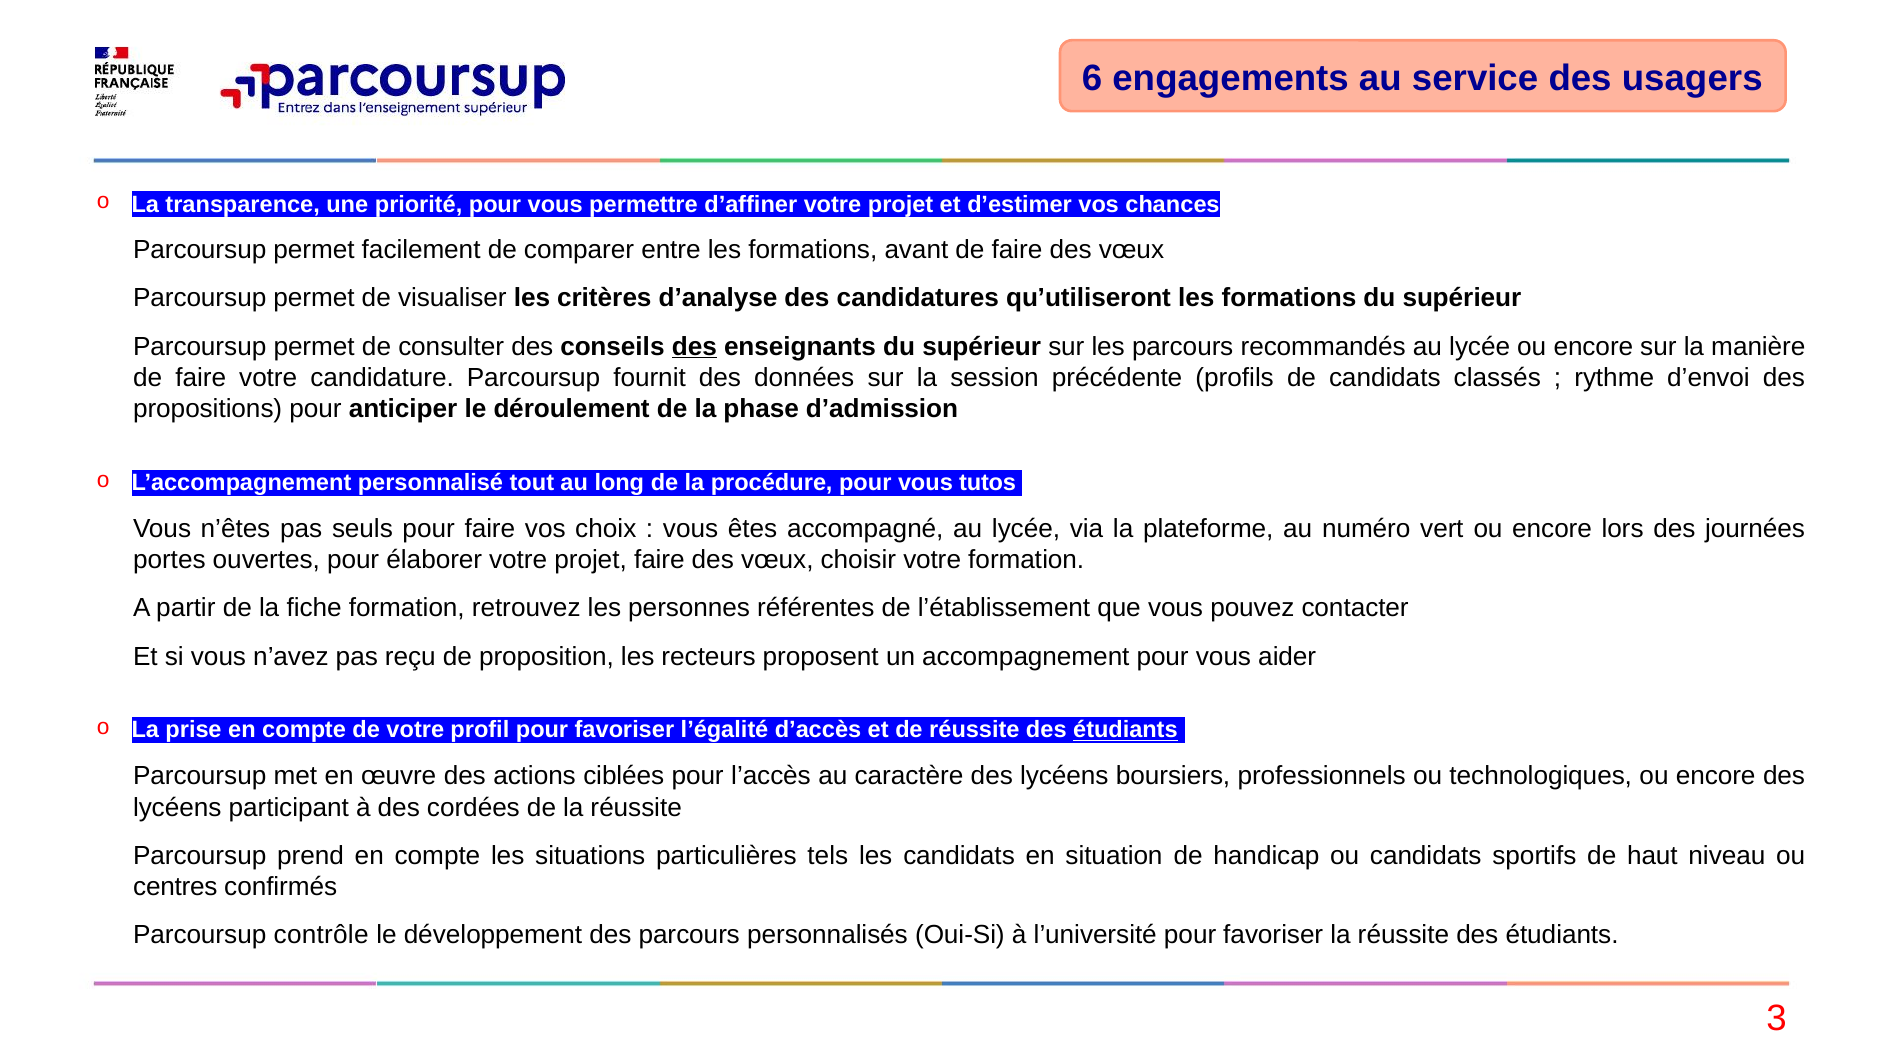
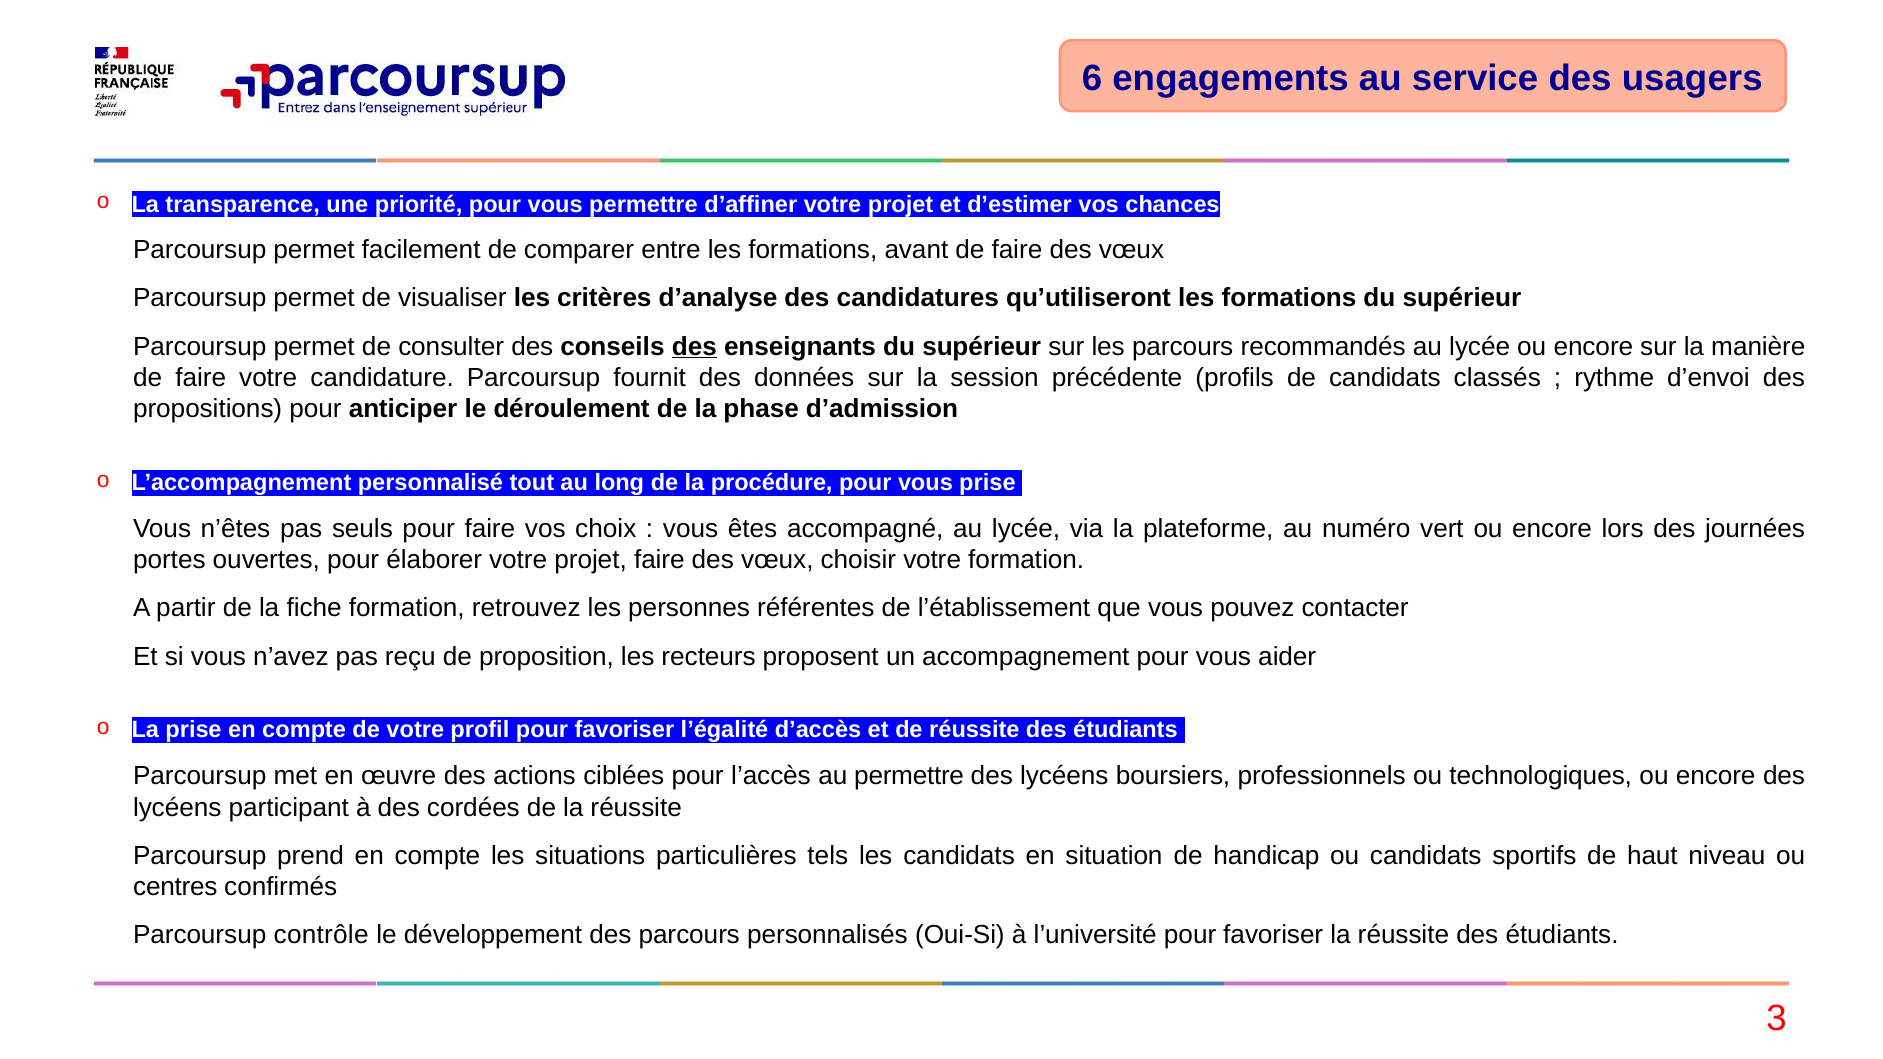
vous tutos: tutos -> prise (987, 483)
étudiants underline: present -> none (1125, 730)
au caractère: caractère -> permettre (909, 776)
